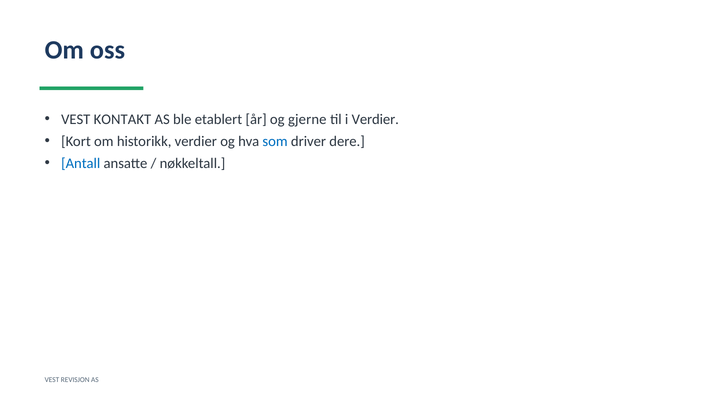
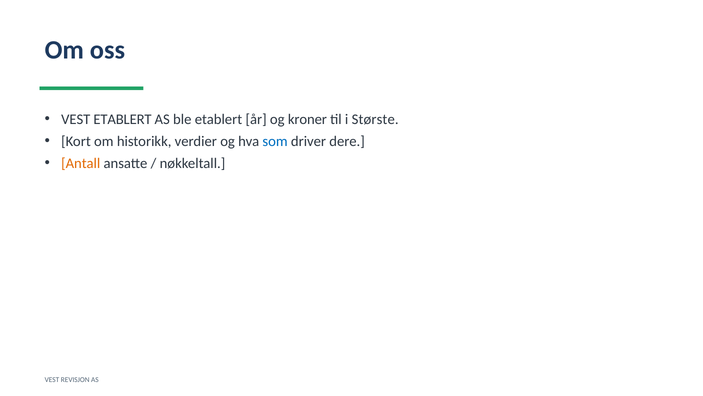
VEST KONTAKT: KONTAKT -> ETABLERT (123, 119)
gjerne: gjerne -> kroner (307, 119)
i Verdier: Verdier -> Største (375, 119)
Antall colour: blue -> orange (81, 163)
